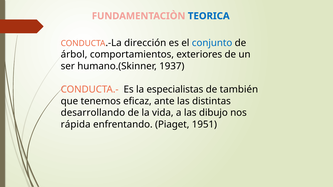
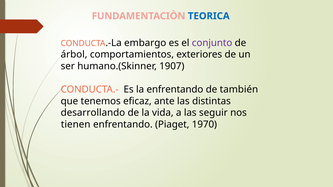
dirección: dirección -> embargo (145, 43)
conjunto colour: blue -> purple (212, 43)
1937: 1937 -> 1907 (172, 66)
la especialistas: especialistas -> enfrentando (175, 90)
dibujo: dibujo -> seguir (213, 113)
rápida: rápida -> tienen (76, 125)
1951: 1951 -> 1970 (204, 125)
